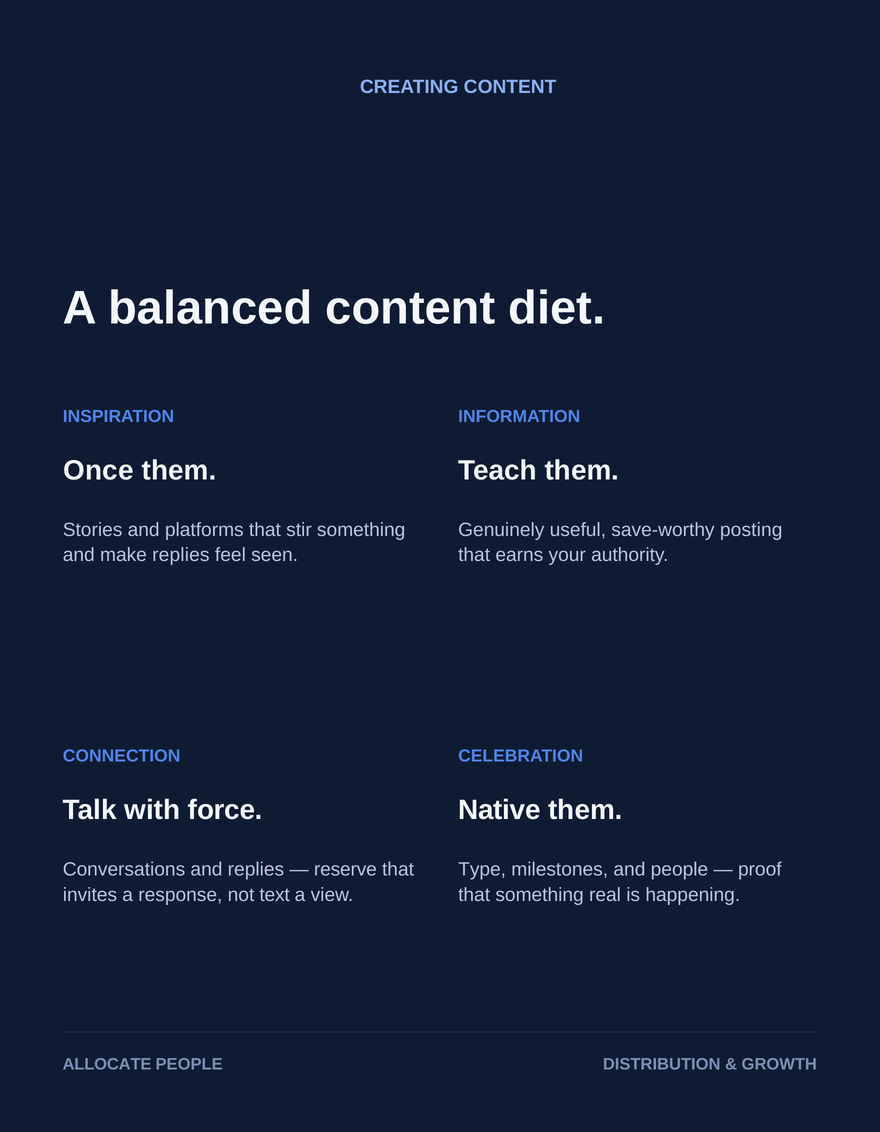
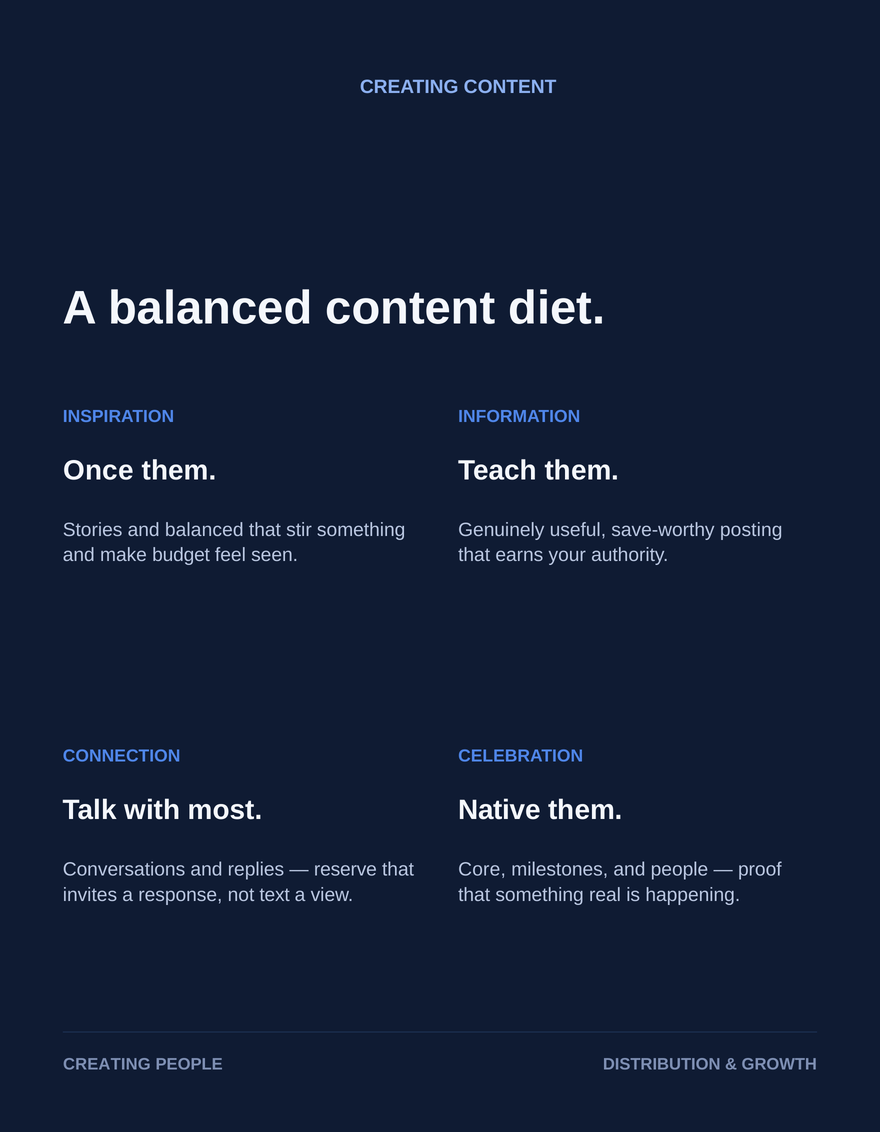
and platforms: platforms -> balanced (204, 530)
make replies: replies -> budget (181, 555)
force: force -> most (225, 810)
Type: Type -> Core (482, 869)
ALLOCATE: ALLOCATE -> CREATING (107, 1064)
